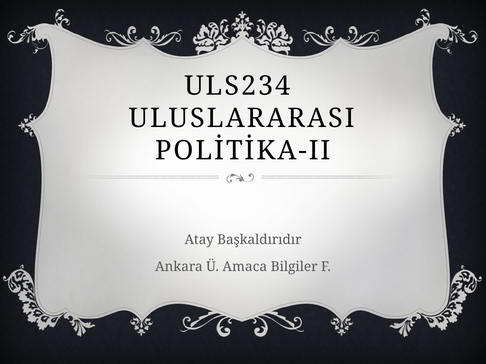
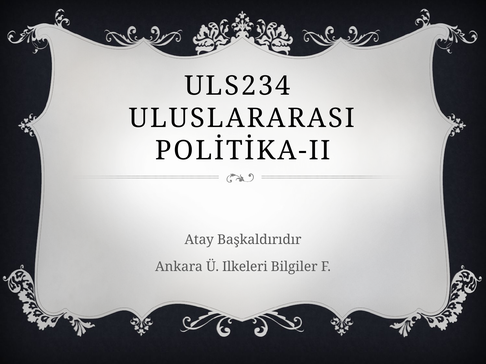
Amaca: Amaca -> Ilkeleri (245, 267)
